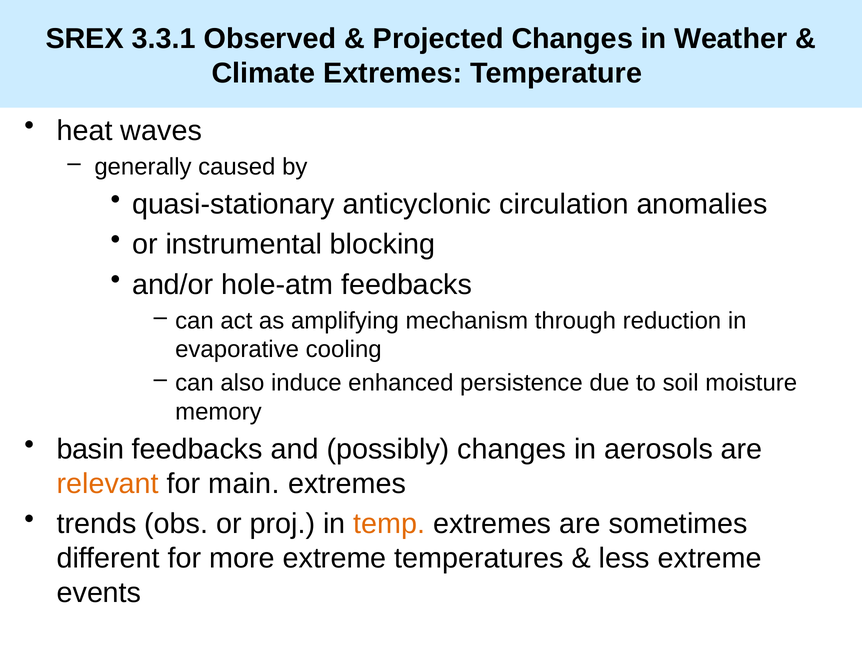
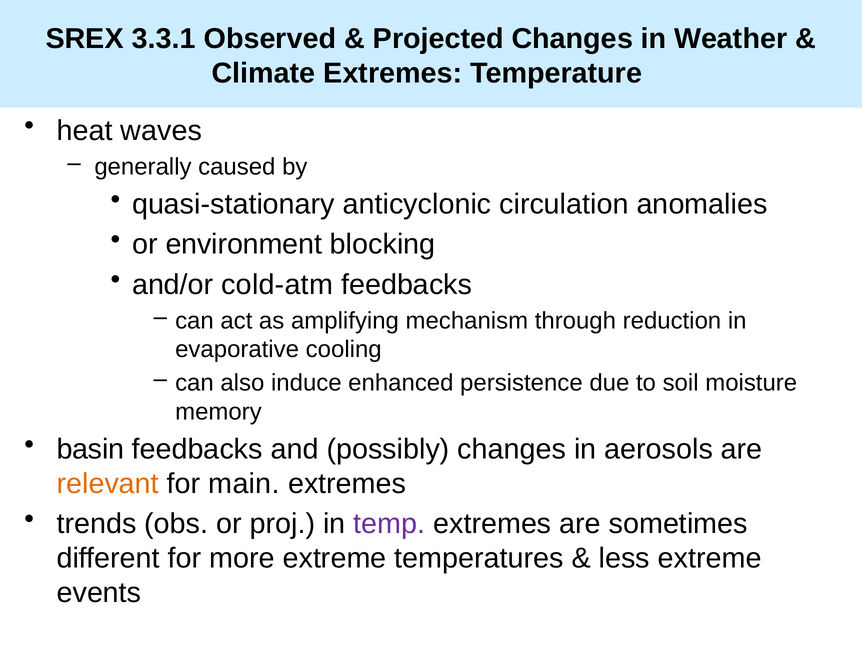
instrumental: instrumental -> environment (244, 245)
hole-atm: hole-atm -> cold-atm (277, 285)
temp colour: orange -> purple (389, 524)
